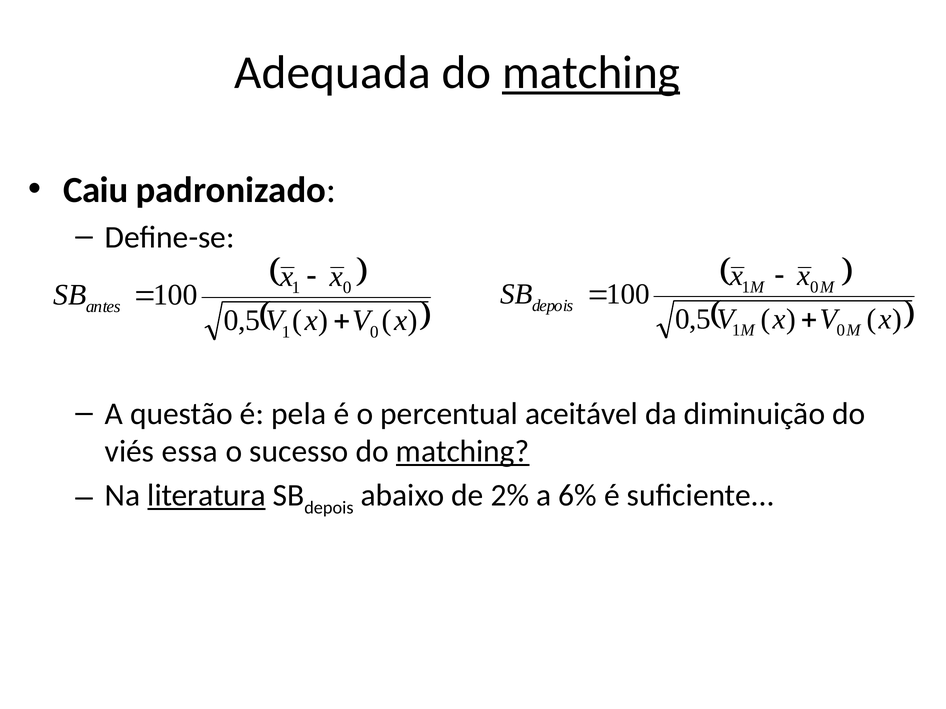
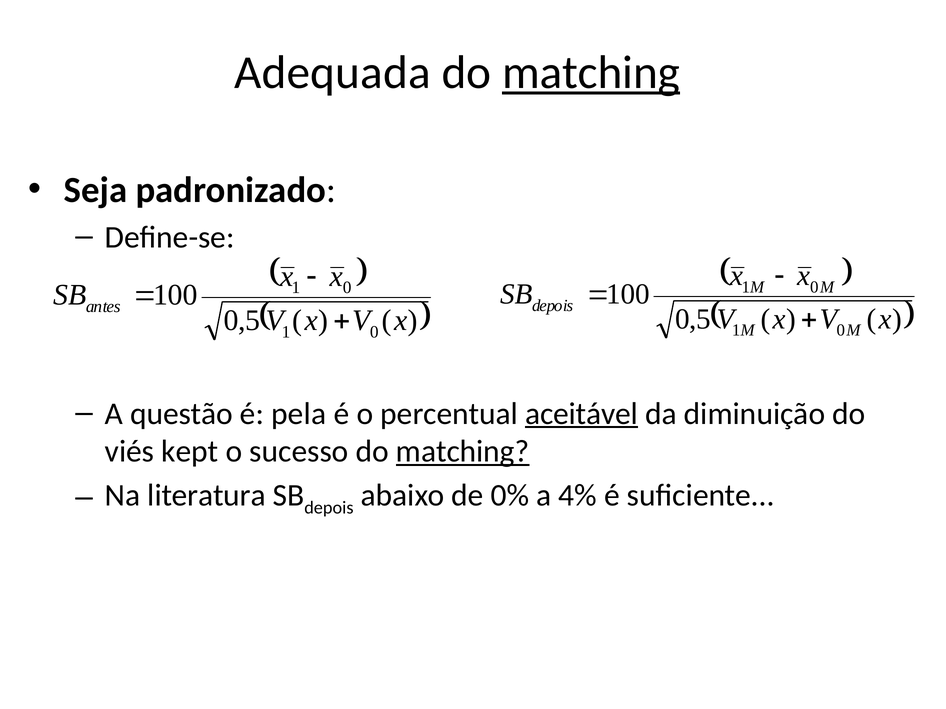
Caiu: Caiu -> Seja (95, 190)
aceitável underline: none -> present (582, 414)
essa: essa -> kept (190, 452)
literatura underline: present -> none (207, 496)
2%: 2% -> 0% (510, 496)
6%: 6% -> 4% (578, 496)
